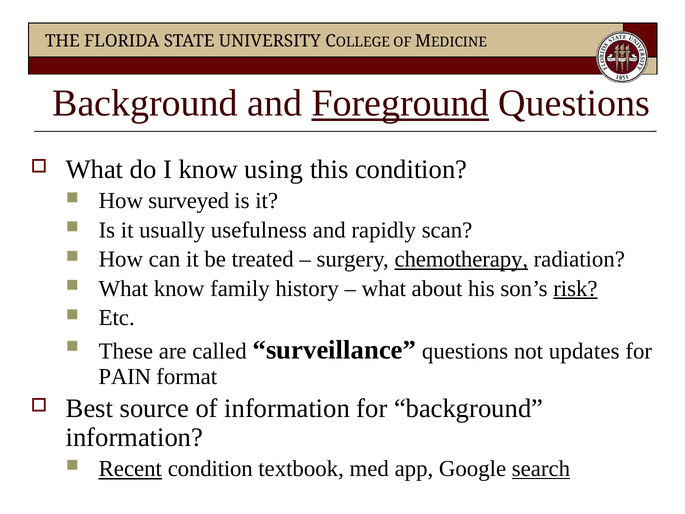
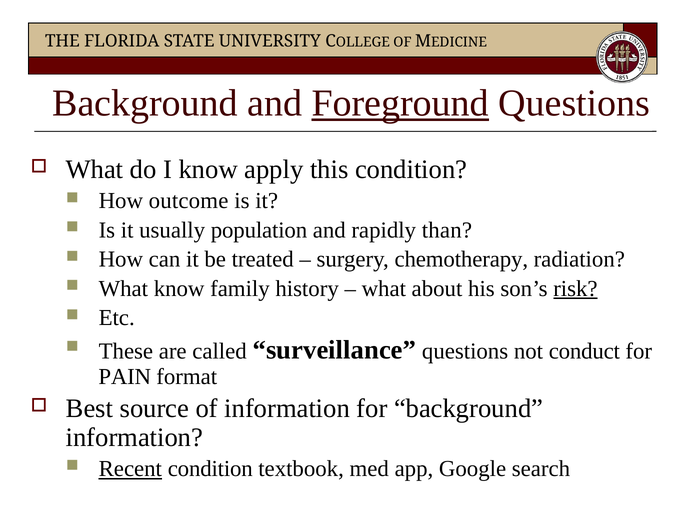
using: using -> apply (274, 169)
surveyed: surveyed -> outcome (189, 201)
usefulness: usefulness -> population (259, 230)
scan: scan -> than (447, 230)
chemotherapy underline: present -> none (461, 259)
updates: updates -> conduct (584, 351)
search underline: present -> none (541, 468)
